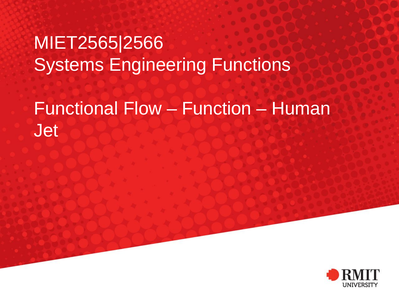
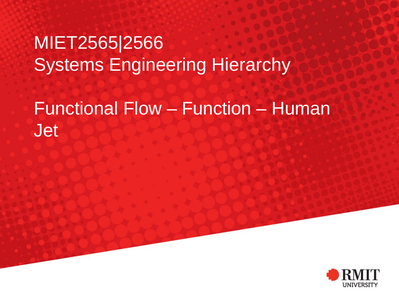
Functions: Functions -> Hierarchy (251, 65)
